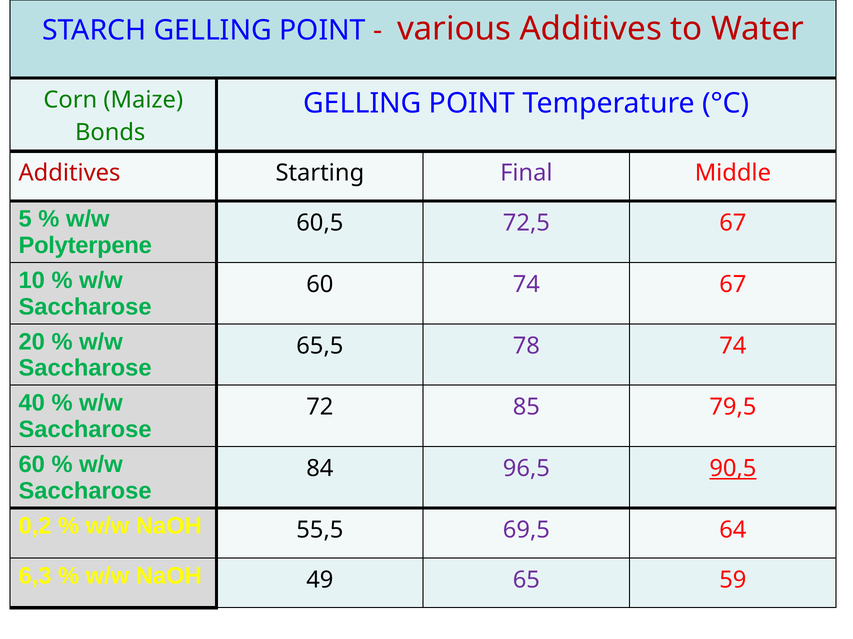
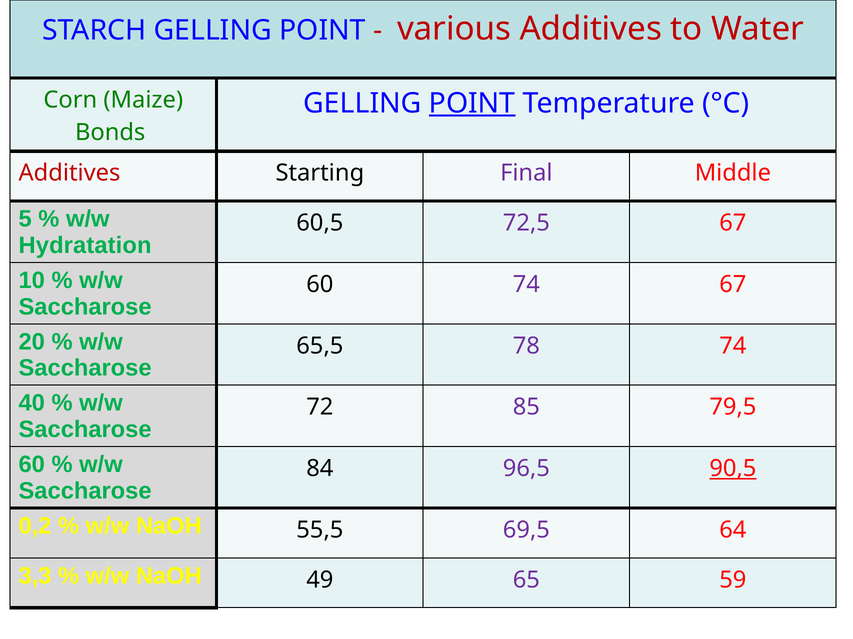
POINT underline: none -> present (472, 103)
Polyterpene: Polyterpene -> Hydratation (85, 246)
6,3: 6,3 -> 3,3 (35, 576)
